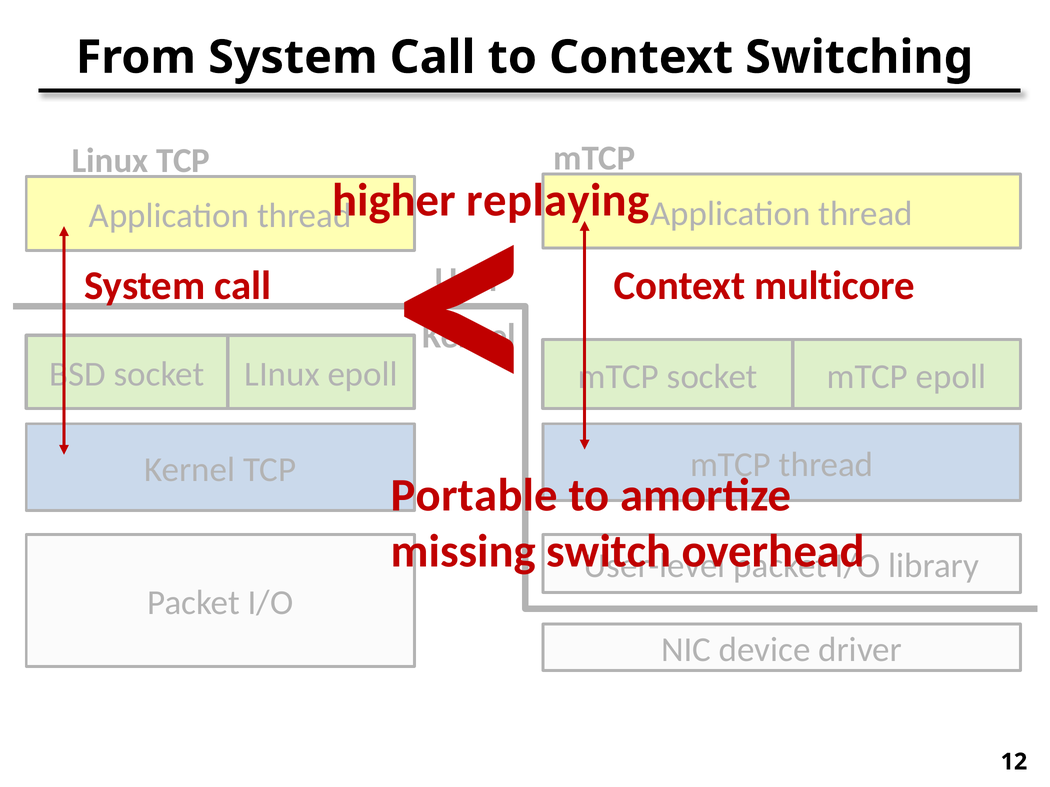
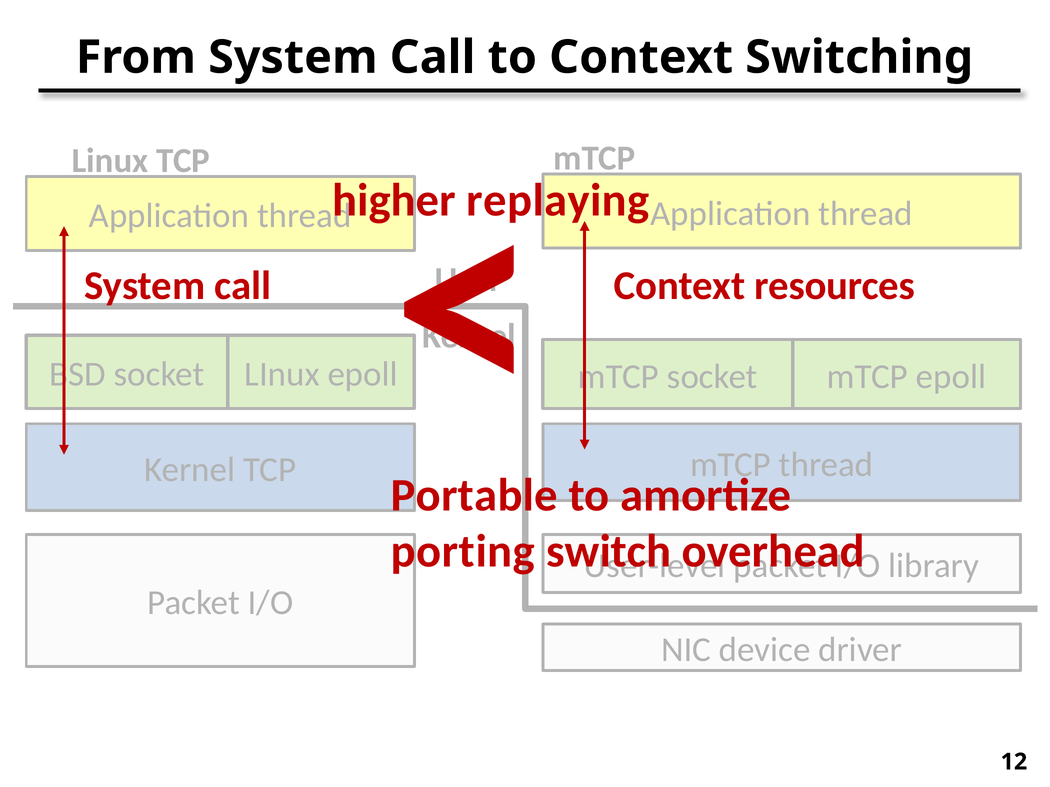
multicore: multicore -> resources (835, 286)
missing: missing -> porting (463, 552)
